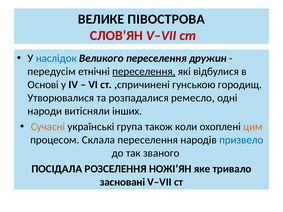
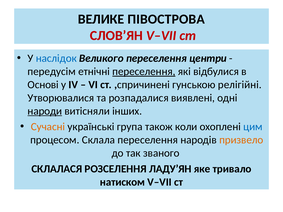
дружин: дружин -> центри (208, 58)
городищ: городищ -> релігійні (240, 85)
ремесло: ремесло -> виявлені (193, 98)
народи underline: none -> present (45, 111)
цим colour: orange -> blue (253, 127)
призвело colour: blue -> orange (241, 140)
ПОСІДАЛА: ПОСІДАЛА -> СКЛАЛАСЯ (57, 169)
НОЖІ’ЯН: НОЖІ’ЯН -> ЛАДУ’ЯН (170, 169)
засновані: засновані -> натиском (122, 182)
